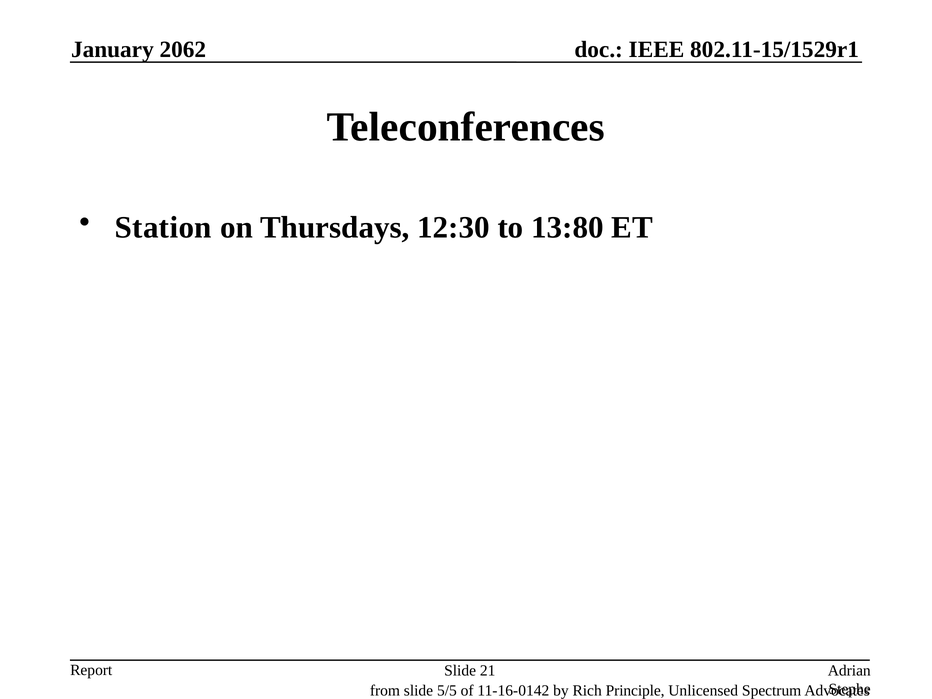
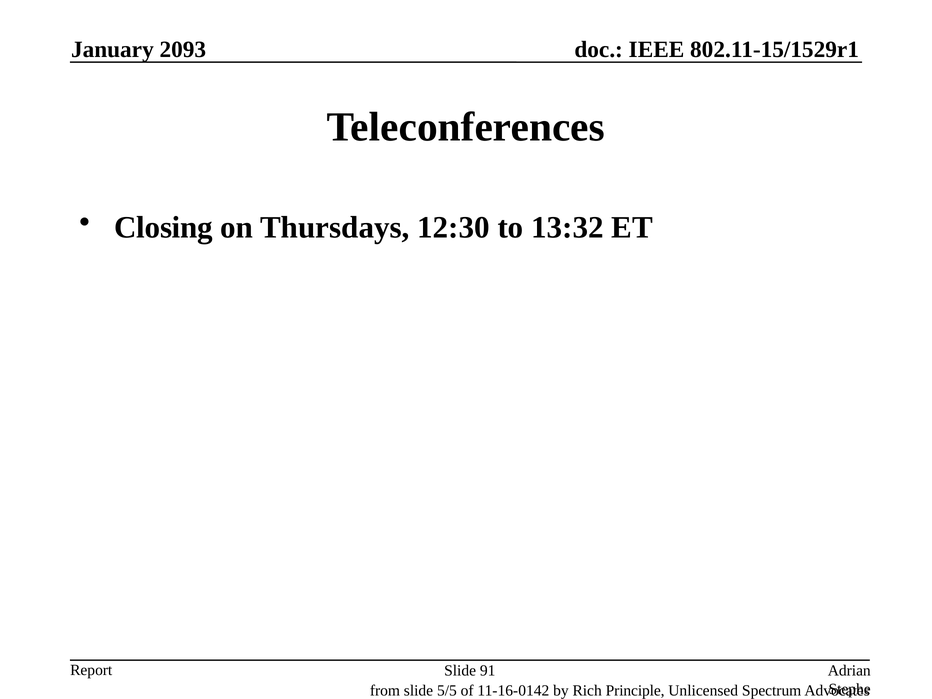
2062: 2062 -> 2093 (183, 50)
Station: Station -> Closing (164, 227)
13:80: 13:80 -> 13:32 (567, 227)
21: 21 -> 91 (488, 670)
